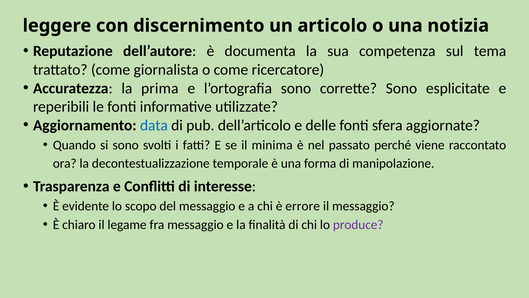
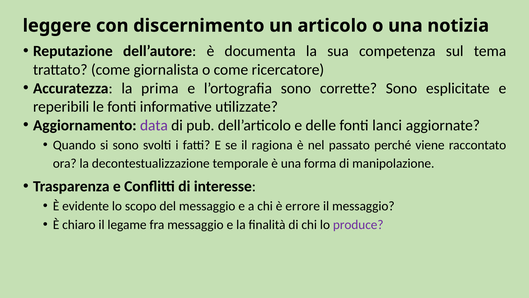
data colour: blue -> purple (154, 125)
sfera: sfera -> lanci (387, 125)
minima: minima -> ragiona (272, 145)
